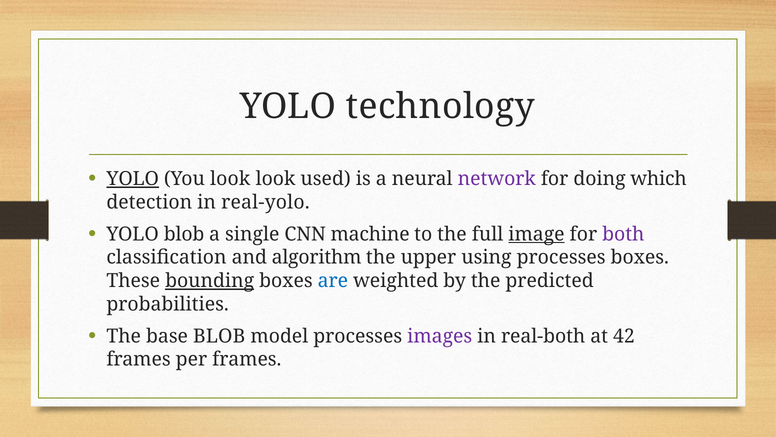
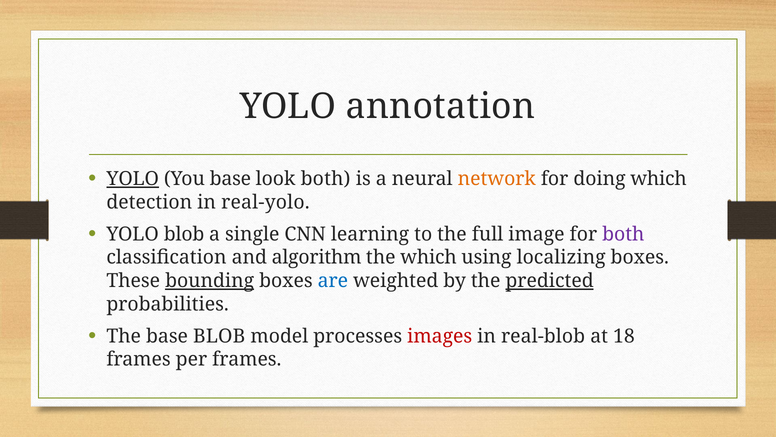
technology: technology -> annotation (440, 106)
You look: look -> base (230, 179)
look used: used -> both (326, 179)
network colour: purple -> orange (497, 179)
machine: machine -> learning (370, 234)
image underline: present -> none (536, 234)
the upper: upper -> which (429, 257)
using processes: processes -> localizing (561, 257)
predicted underline: none -> present (550, 281)
images colour: purple -> red (440, 336)
real-both: real-both -> real-blob (543, 336)
42: 42 -> 18 (624, 336)
